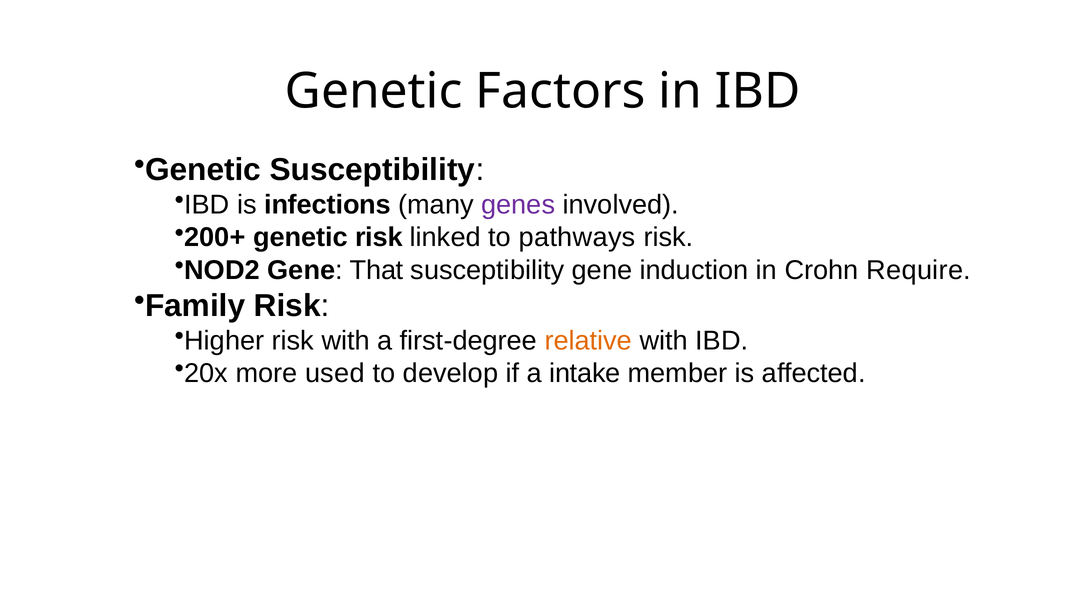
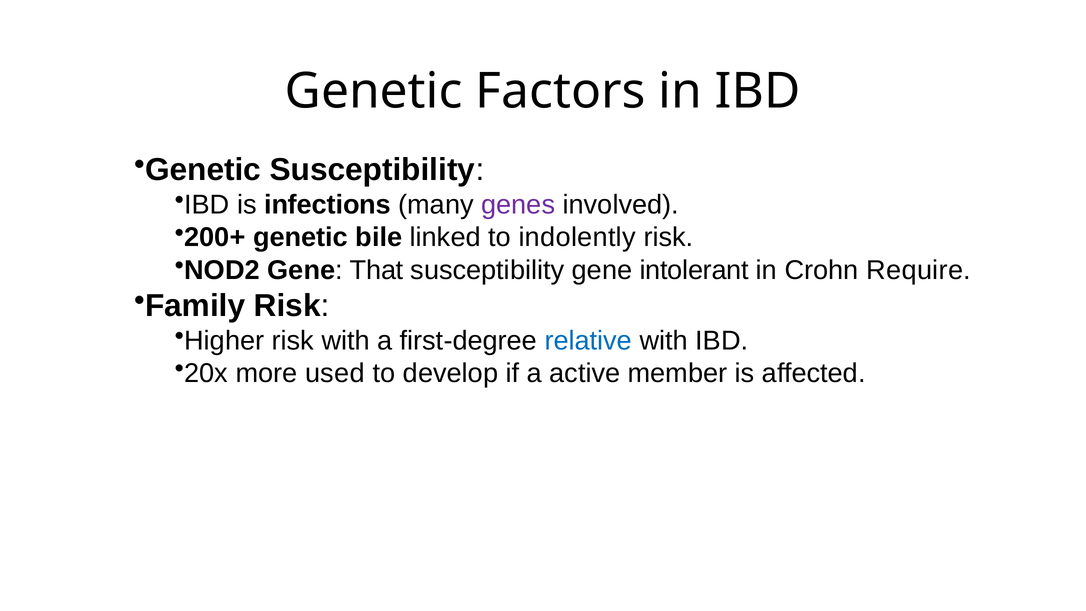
genetic risk: risk -> bile (379, 237)
pathways: pathways -> indolently (577, 237)
induction: induction -> intolerant (694, 270)
relative colour: orange -> blue (588, 341)
intake: intake -> active (585, 373)
